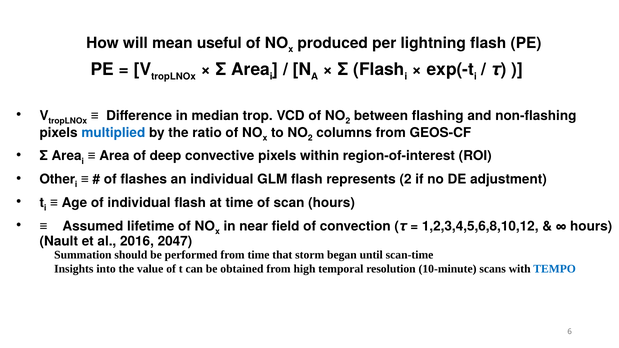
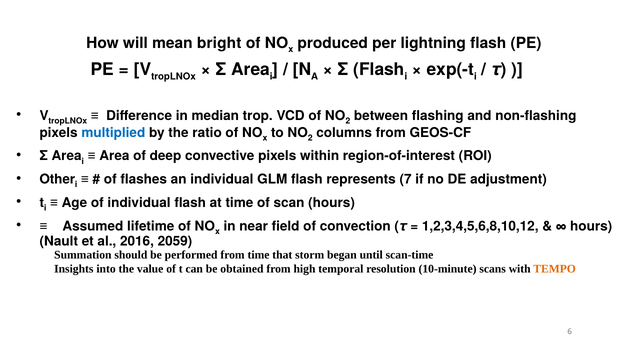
useful: useful -> bright (219, 43)
represents 2: 2 -> 7 (406, 179)
2047: 2047 -> 2059 (175, 241)
TEMPO colour: blue -> orange (555, 269)
